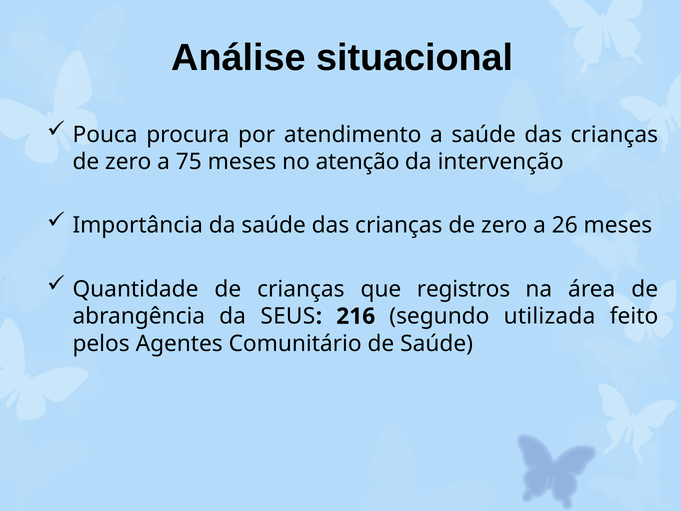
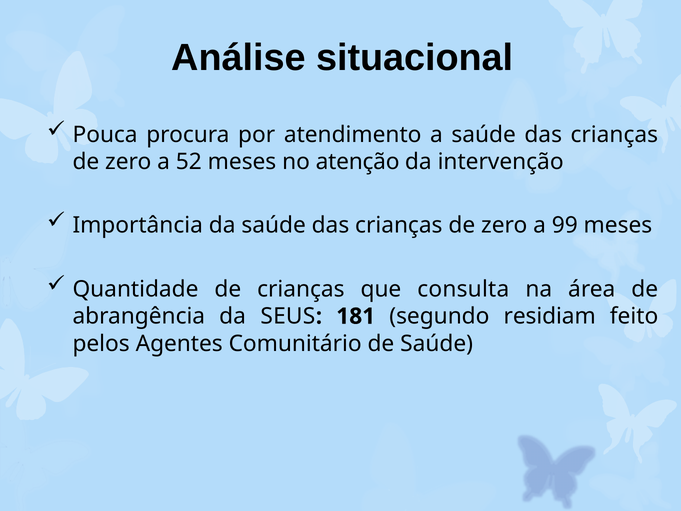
75: 75 -> 52 (189, 162)
26: 26 -> 99 (565, 225)
registros: registros -> consulta (463, 289)
216: 216 -> 181 (356, 316)
utilizada: utilizada -> residiam (550, 316)
